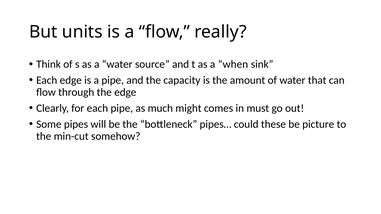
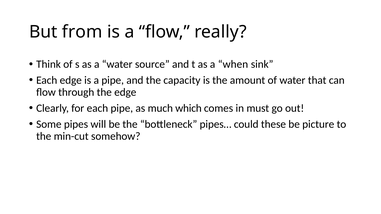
units: units -> from (82, 32)
might: might -> which (188, 108)
